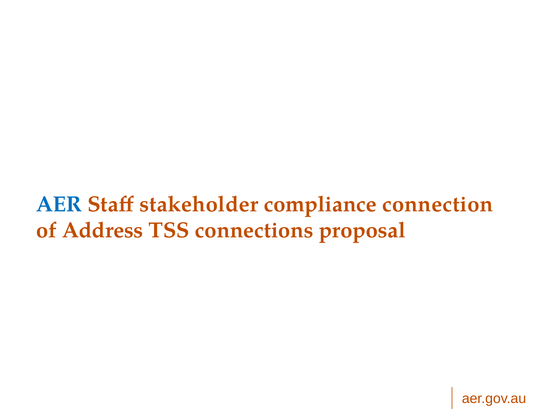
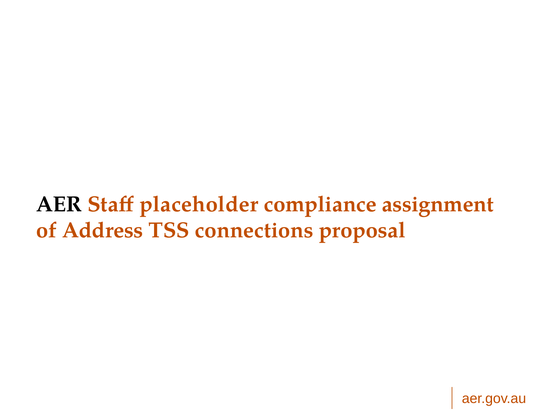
AER colour: blue -> black (59, 204)
stakeholder: stakeholder -> placeholder (199, 204)
connection: connection -> assignment (438, 204)
